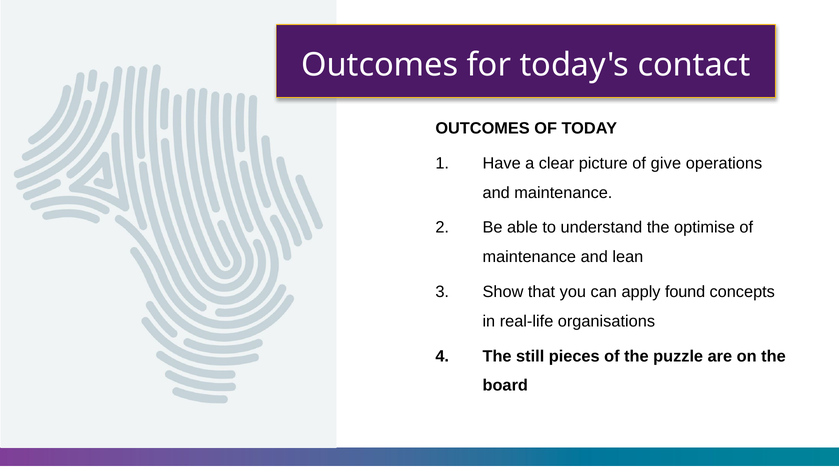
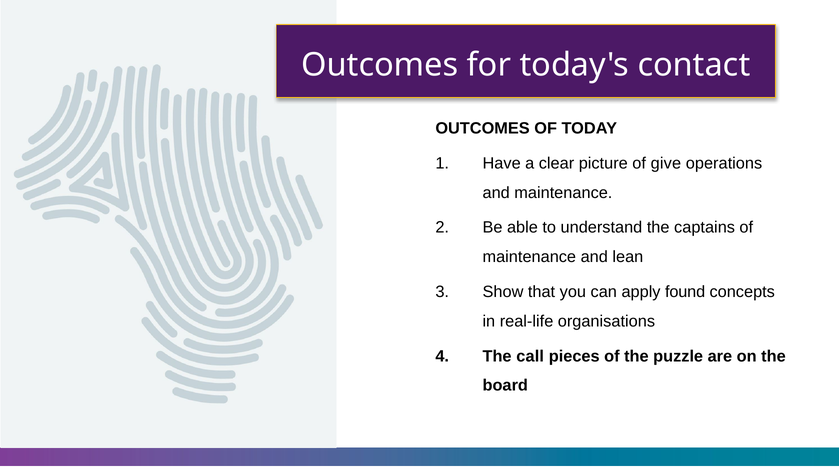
optimise: optimise -> captains (705, 228)
still: still -> call (530, 356)
